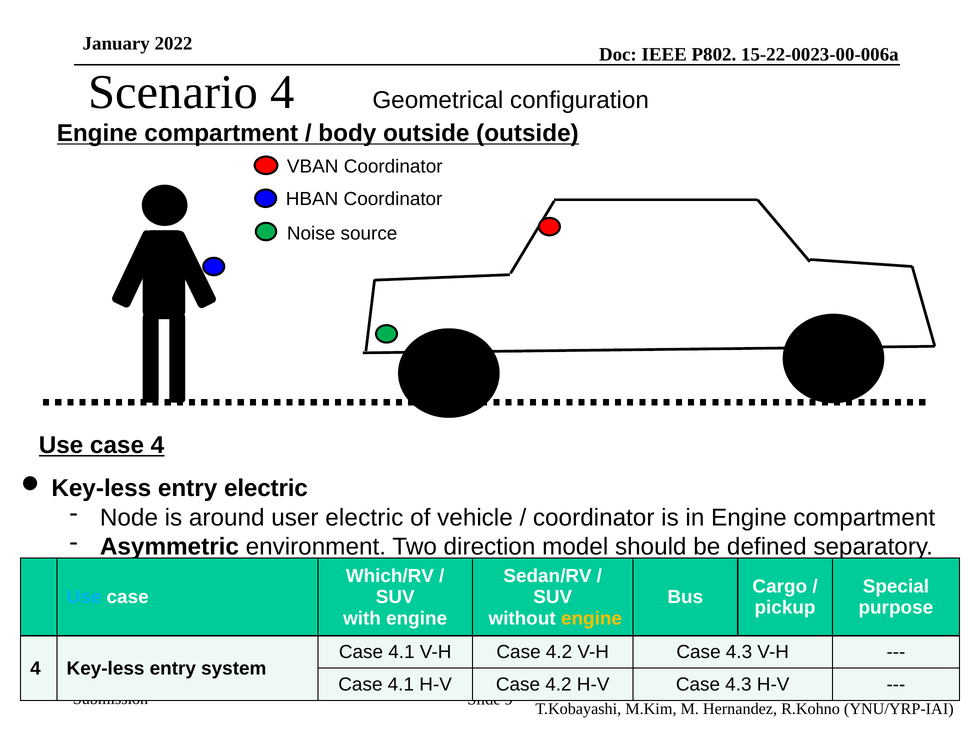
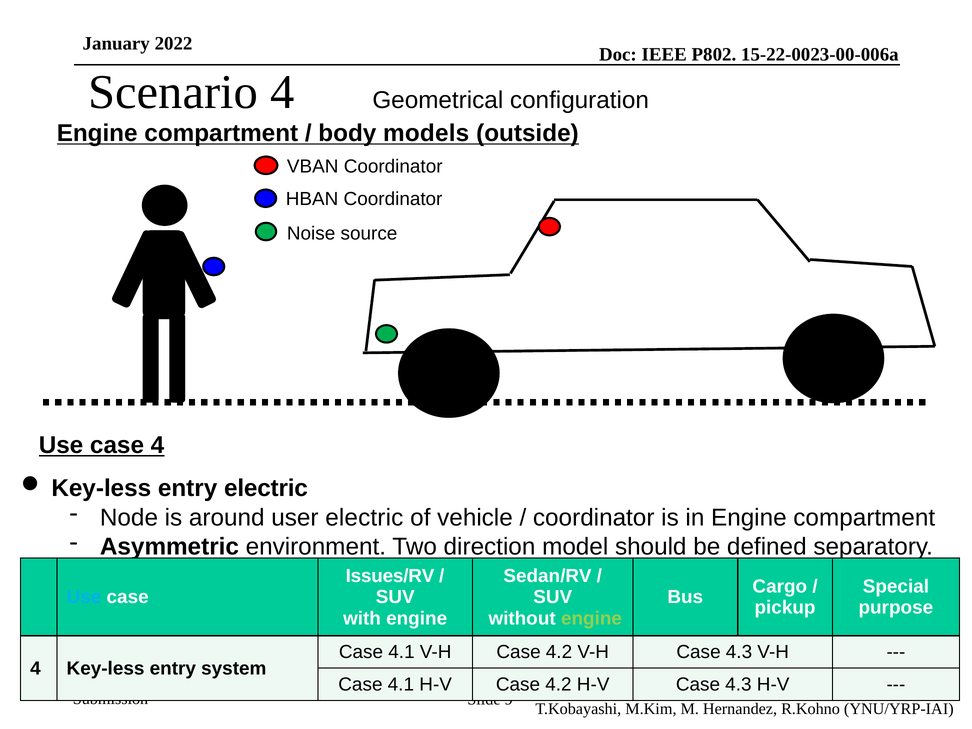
body outside: outside -> models (426, 133)
Which/RV: Which/RV -> Issues/RV (390, 576)
engine colour: yellow -> light green (592, 618)
